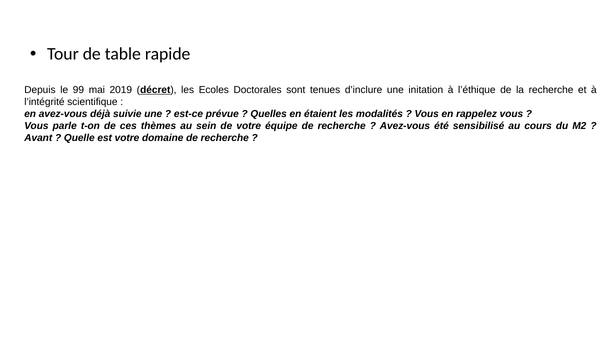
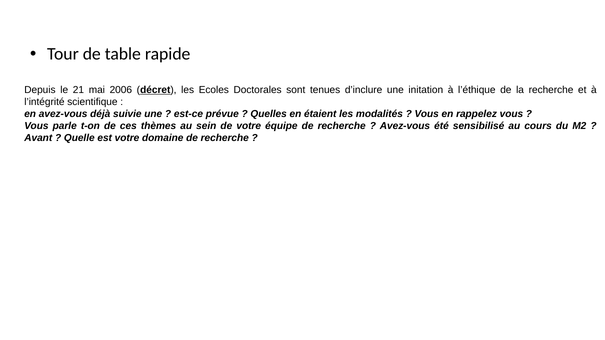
99: 99 -> 21 (78, 90)
2019: 2019 -> 2006 (121, 90)
